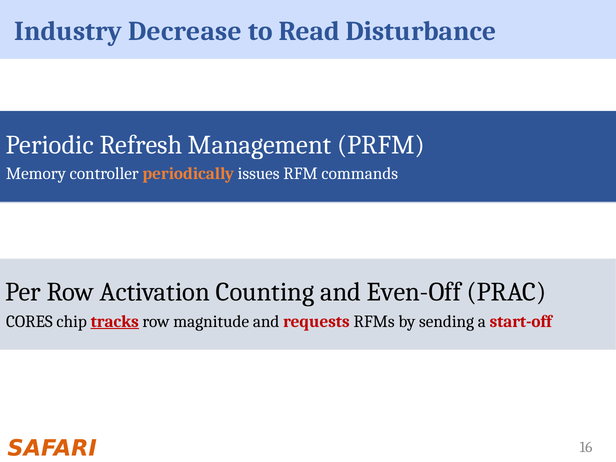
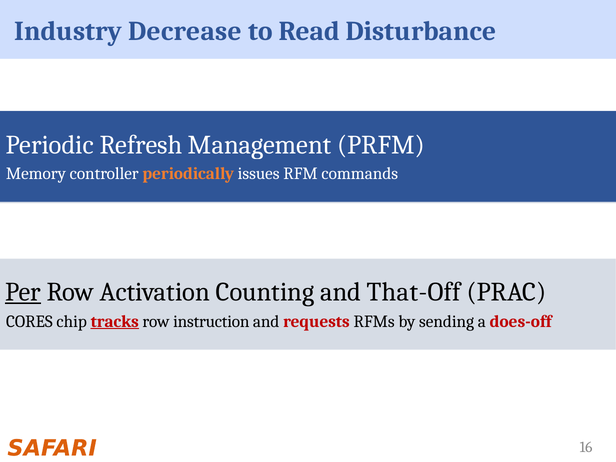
Per underline: none -> present (23, 292)
Even-Off: Even-Off -> That-Off (414, 292)
magnitude: magnitude -> instruction (211, 321)
start-off: start-off -> does-off (521, 321)
